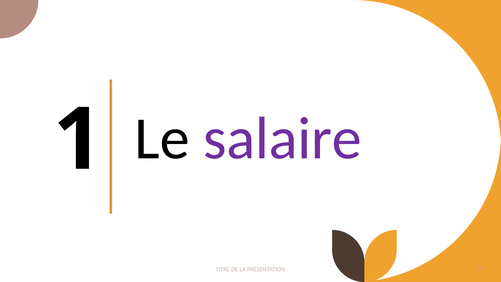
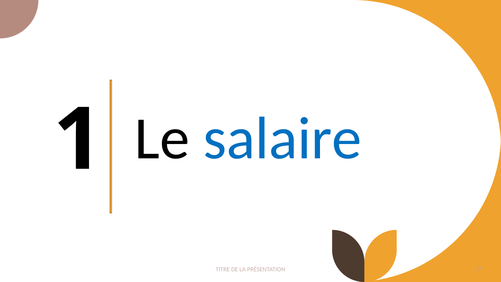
salaire colour: purple -> blue (282, 139)
